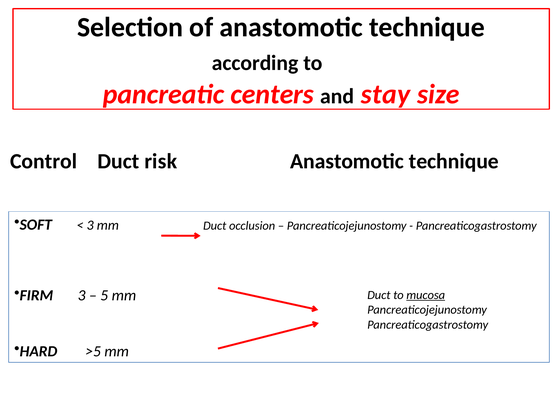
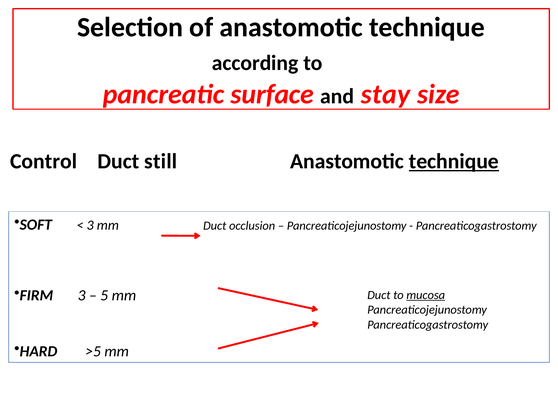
centers: centers -> surface (272, 94)
risk: risk -> still (161, 161)
technique underline: none -> present (454, 161)
